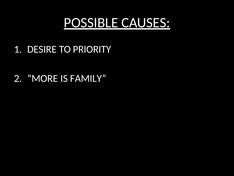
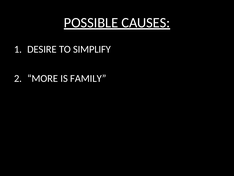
PRIORITY: PRIORITY -> SIMPLIFY (92, 49)
